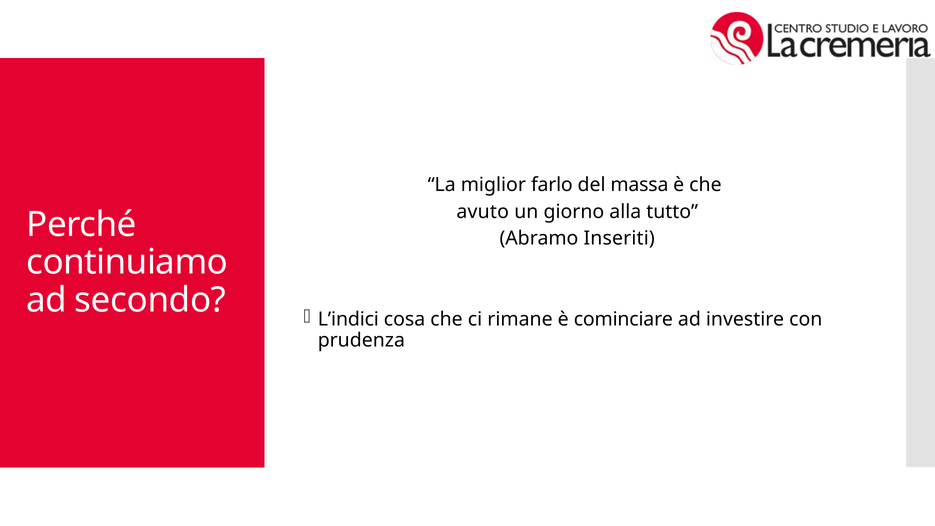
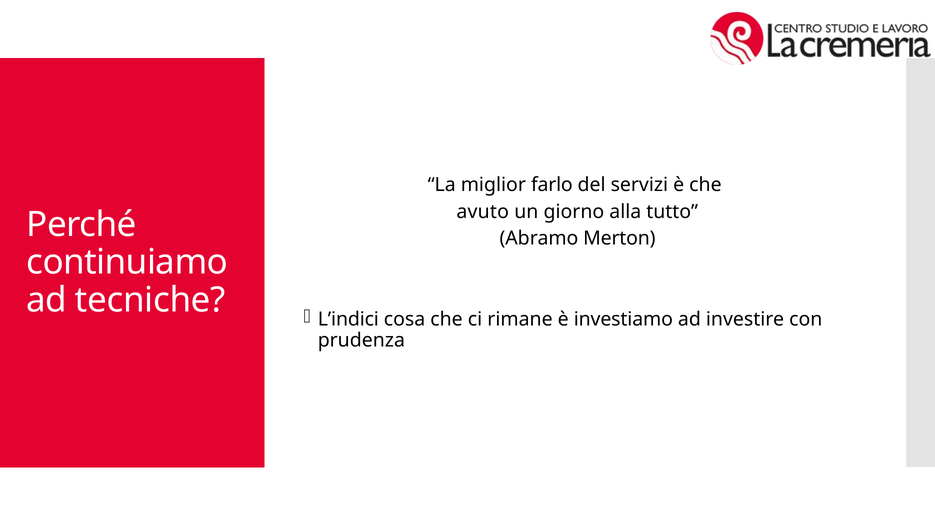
massa: massa -> servizi (639, 185)
Inseriti: Inseriti -> Merton (619, 239)
secondo: secondo -> tecniche (150, 300)
cominciare: cominciare -> investiamo (623, 319)
